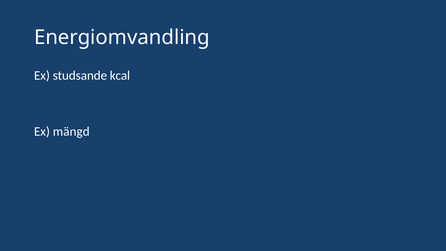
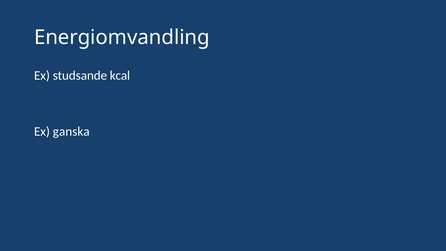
mängd: mängd -> ganska (71, 132)
